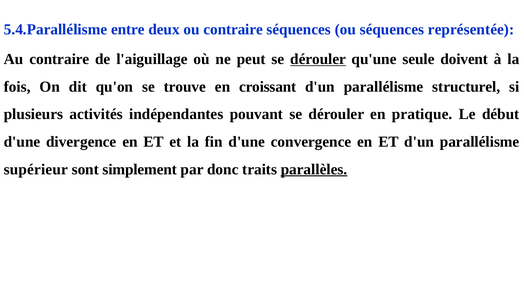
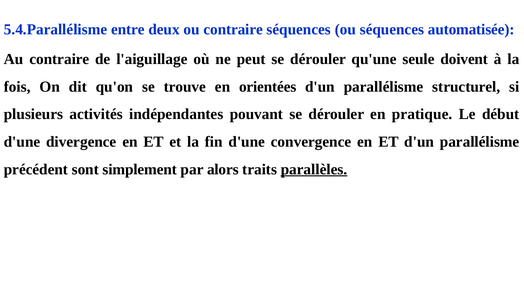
représentée: représentée -> automatisée (471, 29)
dérouler underline: present -> none (318, 59)
croissant: croissant -> orientées (268, 87)
supérieur: supérieur -> précédent (36, 169)
donc: donc -> alors (223, 169)
